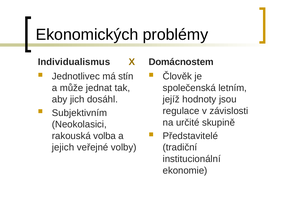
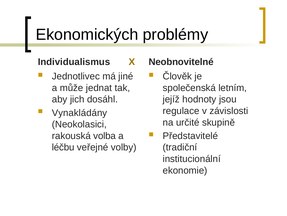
Domácnostem: Domácnostem -> Neobnovitelné (181, 62)
stín: stín -> jiné (126, 76)
Subjektivním: Subjektivním -> Vynakládány (80, 112)
jejich: jejich -> léčbu (63, 147)
